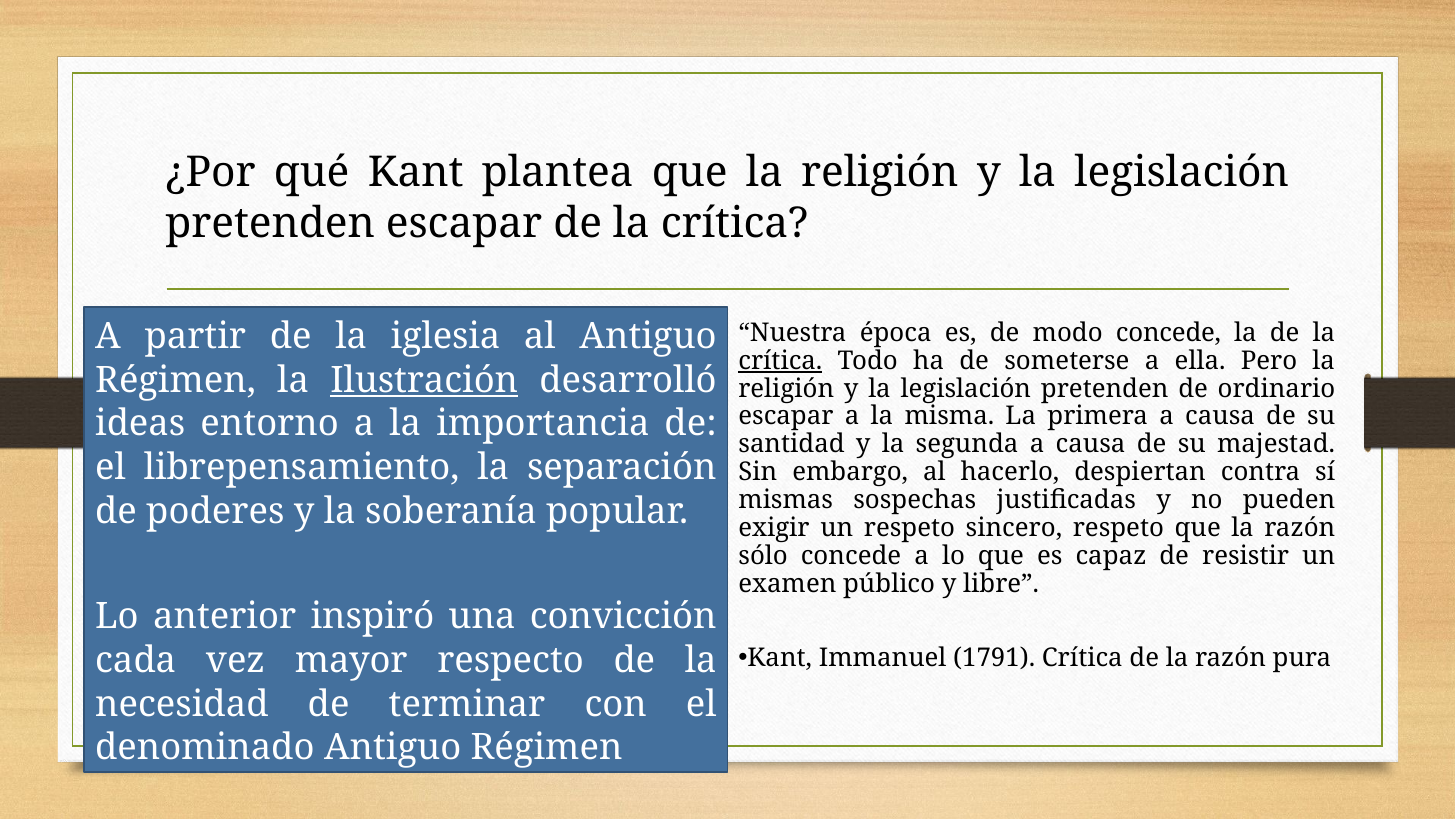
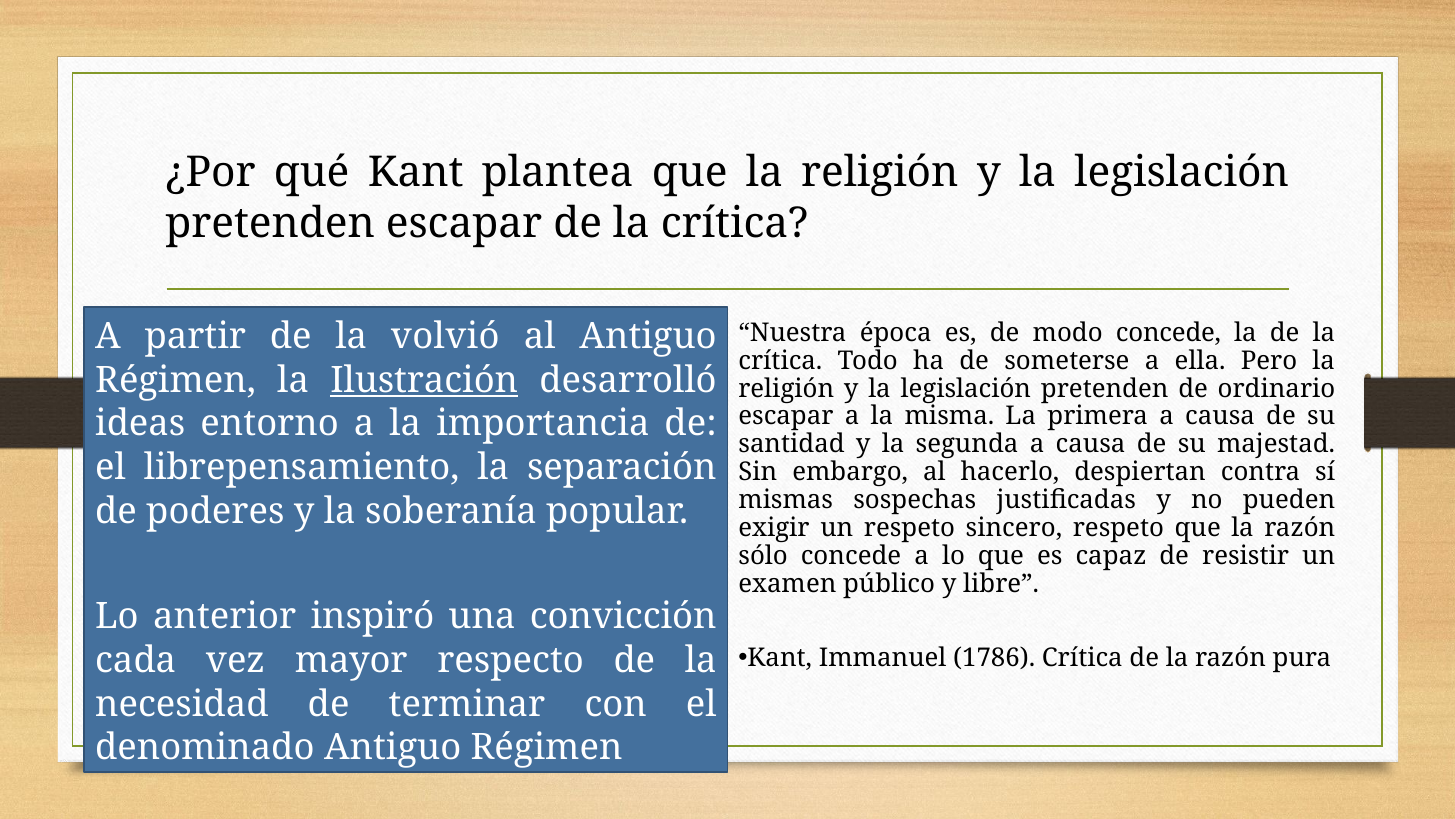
iglesia: iglesia -> volvió (445, 336)
crítica underline: present -> none (780, 360)
1791: 1791 -> 1786 (994, 657)
